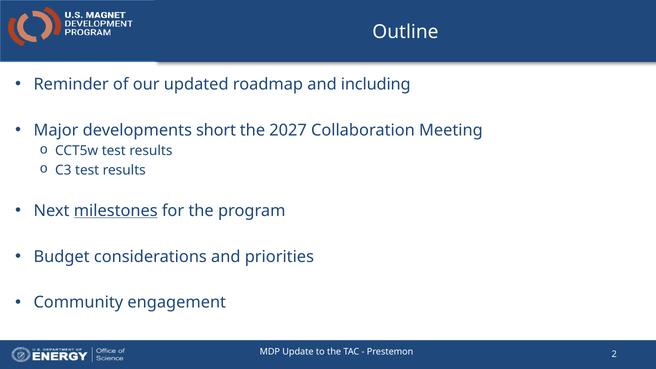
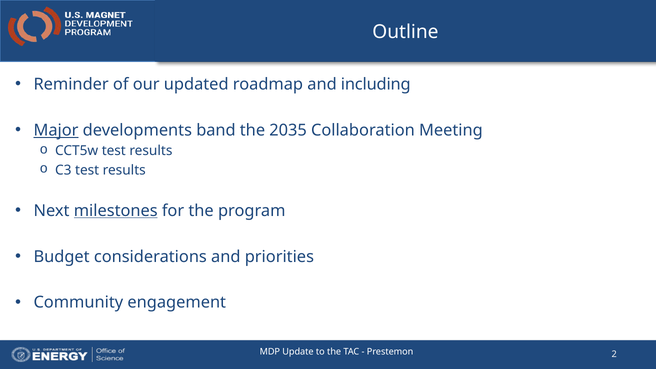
Major underline: none -> present (56, 130)
short: short -> band (216, 130)
2027: 2027 -> 2035 (288, 130)
